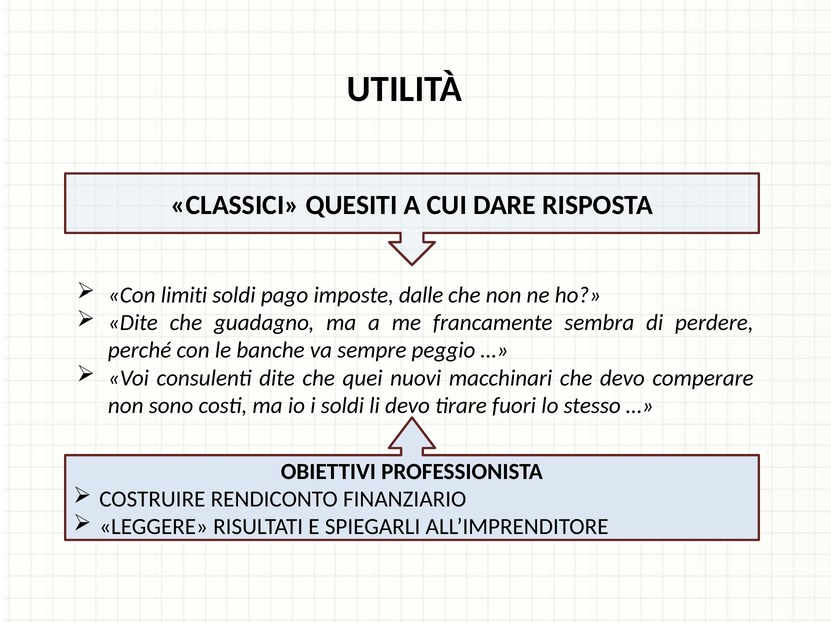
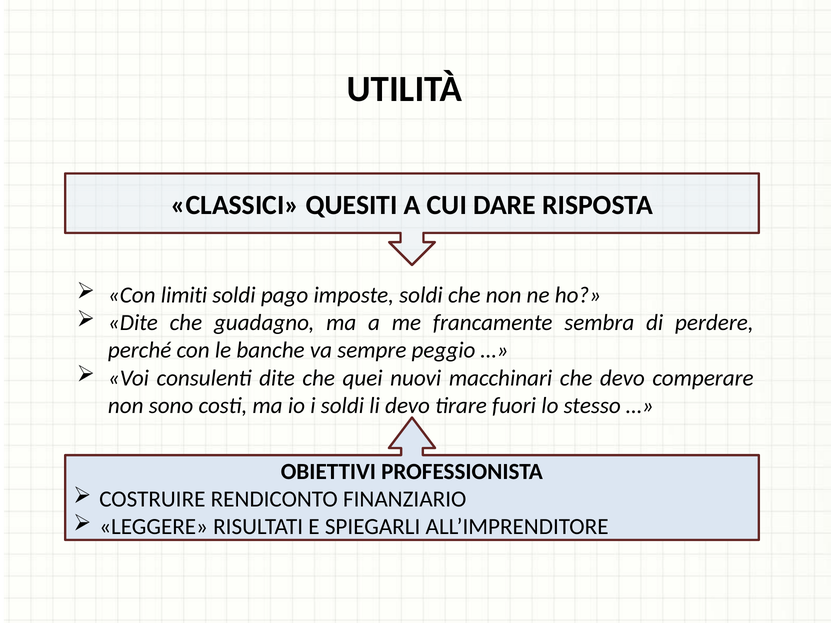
imposte dalle: dalle -> soldi (421, 295)
